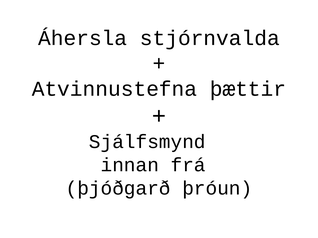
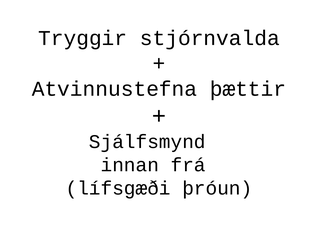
Áhersla: Áhersla -> Tryggir (83, 38)
þjóðgarð: þjóðgarð -> lífsgæði (118, 189)
